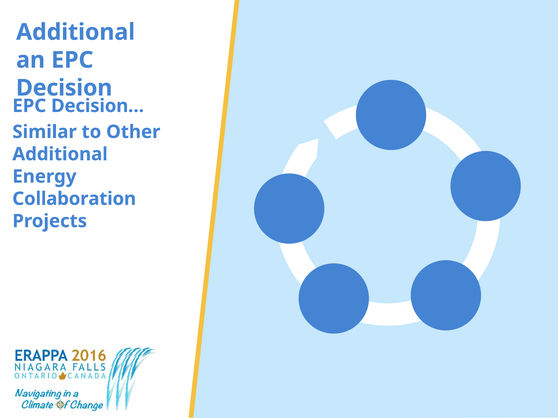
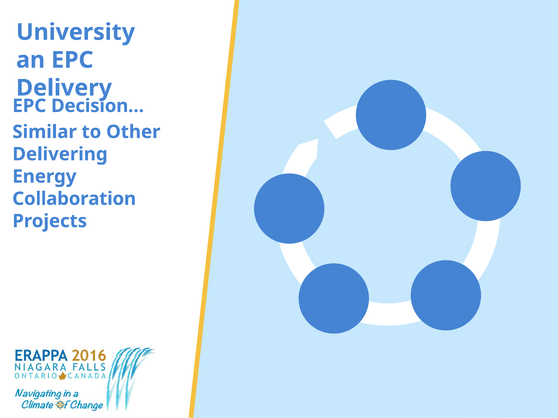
Additional: Additional -> University (76, 32)
Decision: Decision -> Delivery (64, 88)
Additional: Additional -> Delivering (60, 154)
